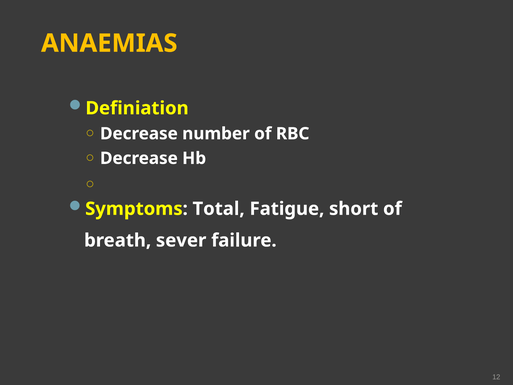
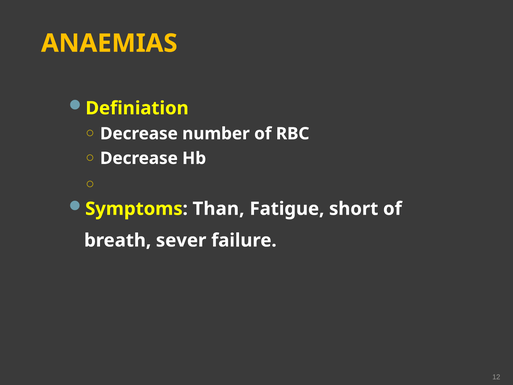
Total: Total -> Than (218, 209)
